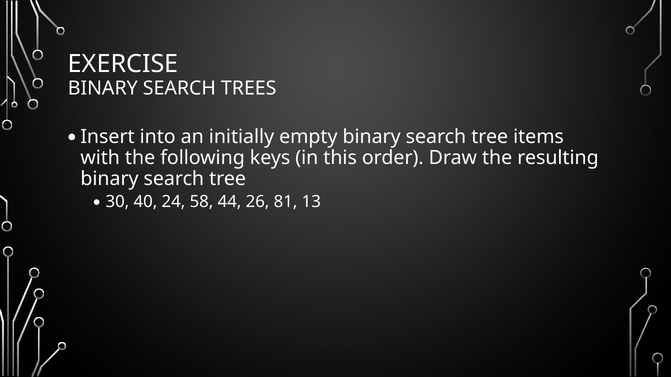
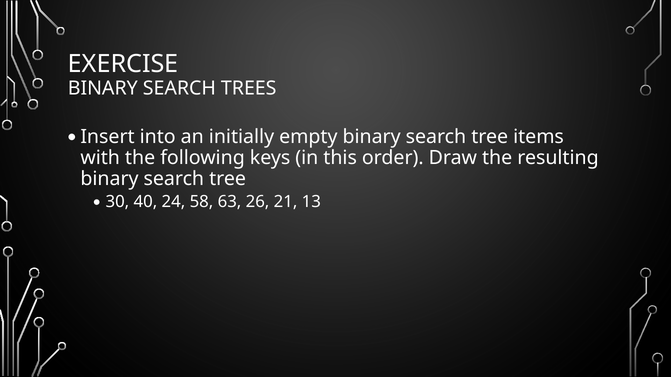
44: 44 -> 63 (230, 202)
81: 81 -> 21 (286, 202)
